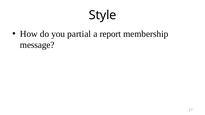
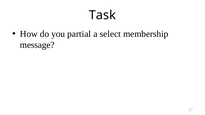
Style: Style -> Task (102, 15)
report: report -> select (110, 34)
